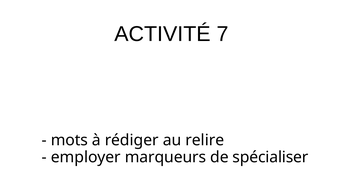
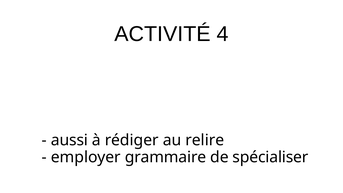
7: 7 -> 4 (223, 34)
mots: mots -> aussi (69, 140)
marqueurs: marqueurs -> grammaire (165, 157)
